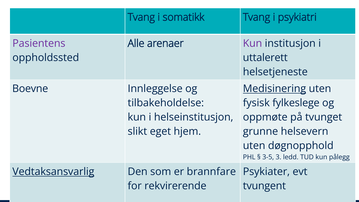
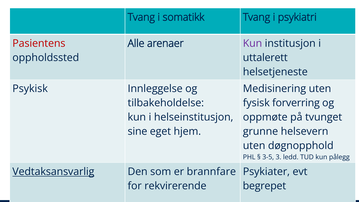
Pasientens colour: purple -> red (39, 43)
Boevne: Boevne -> Psykisk (30, 89)
Medisinering underline: present -> none (275, 89)
fylkeslege: fylkeslege -> forverring (296, 103)
slikt: slikt -> sine (137, 131)
tvungent: tvungent -> begrepet (264, 186)
